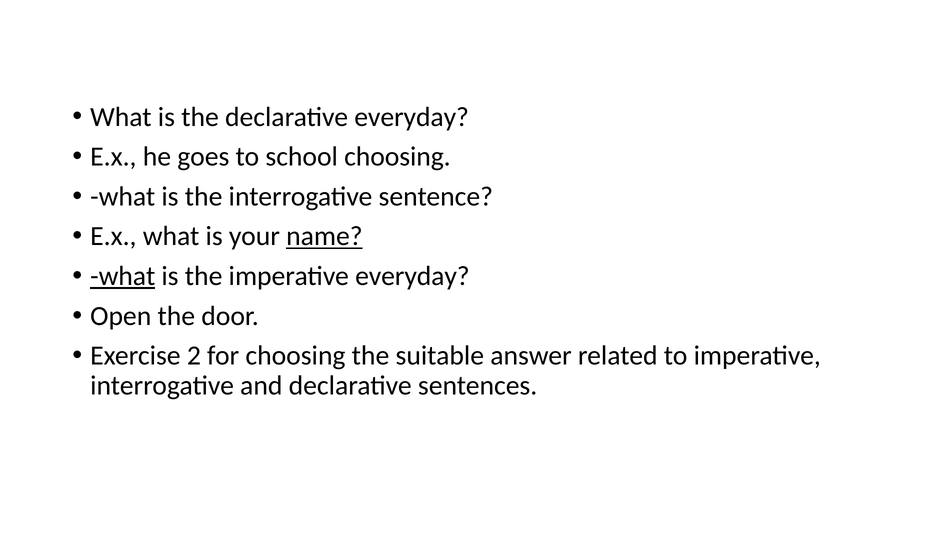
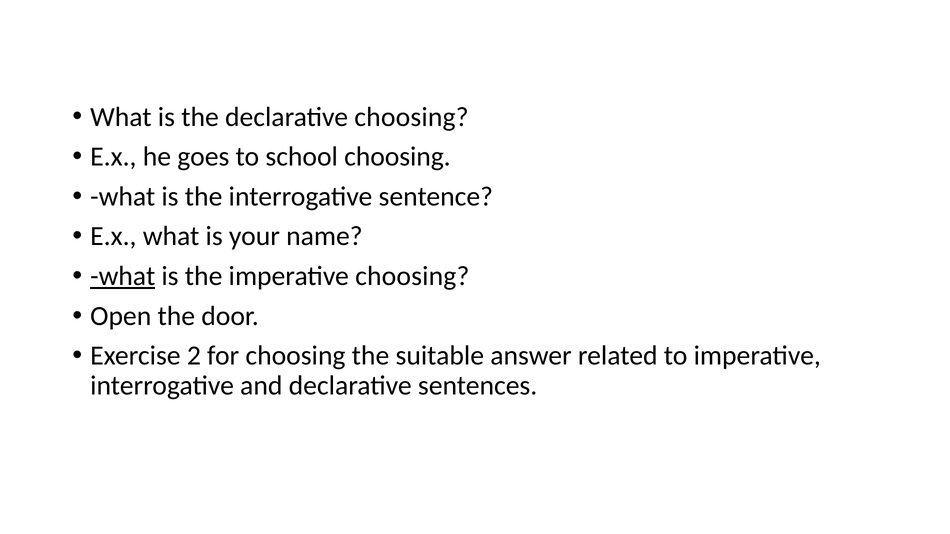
declarative everyday: everyday -> choosing (411, 117)
name underline: present -> none (324, 237)
imperative everyday: everyday -> choosing (412, 276)
